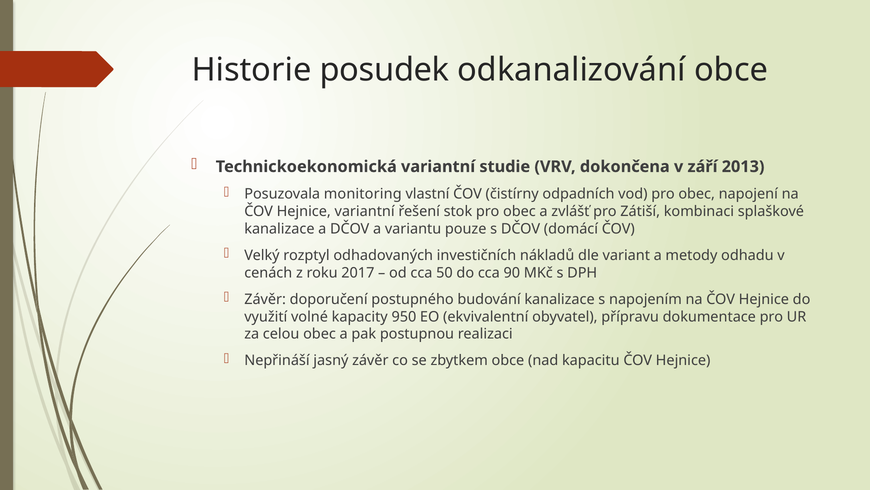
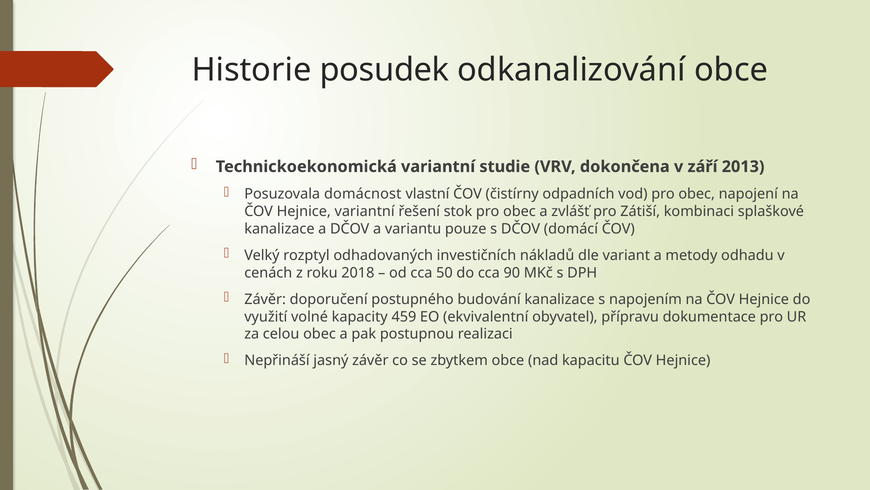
monitoring: monitoring -> domácnost (363, 194)
2017: 2017 -> 2018 (358, 273)
950: 950 -> 459 (404, 316)
